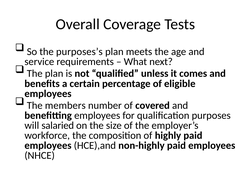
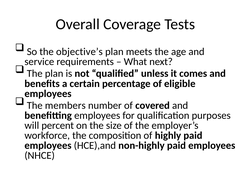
purposes’s: purposes’s -> objective’s (79, 52)
salaried: salaried -> percent (58, 126)
